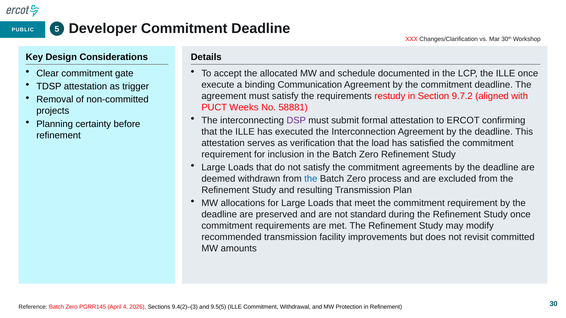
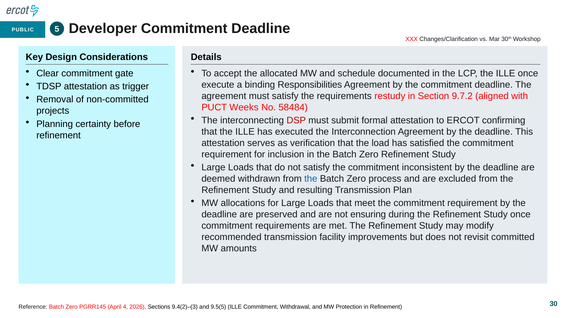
Communication: Communication -> Responsibilities (310, 85)
58881: 58881 -> 58484 (293, 107)
DSP colour: purple -> red (296, 121)
agreements: agreements -> inconsistent (427, 168)
standard: standard -> ensuring (368, 215)
